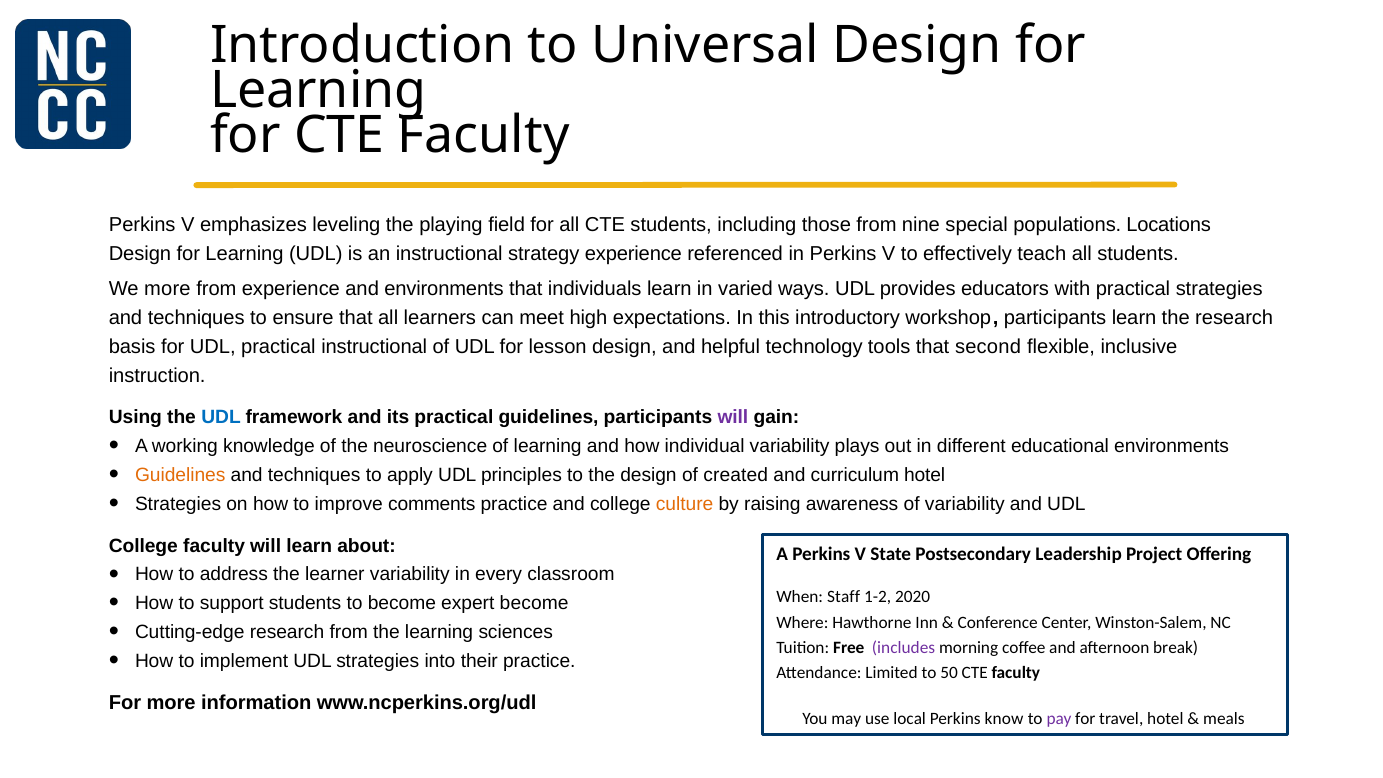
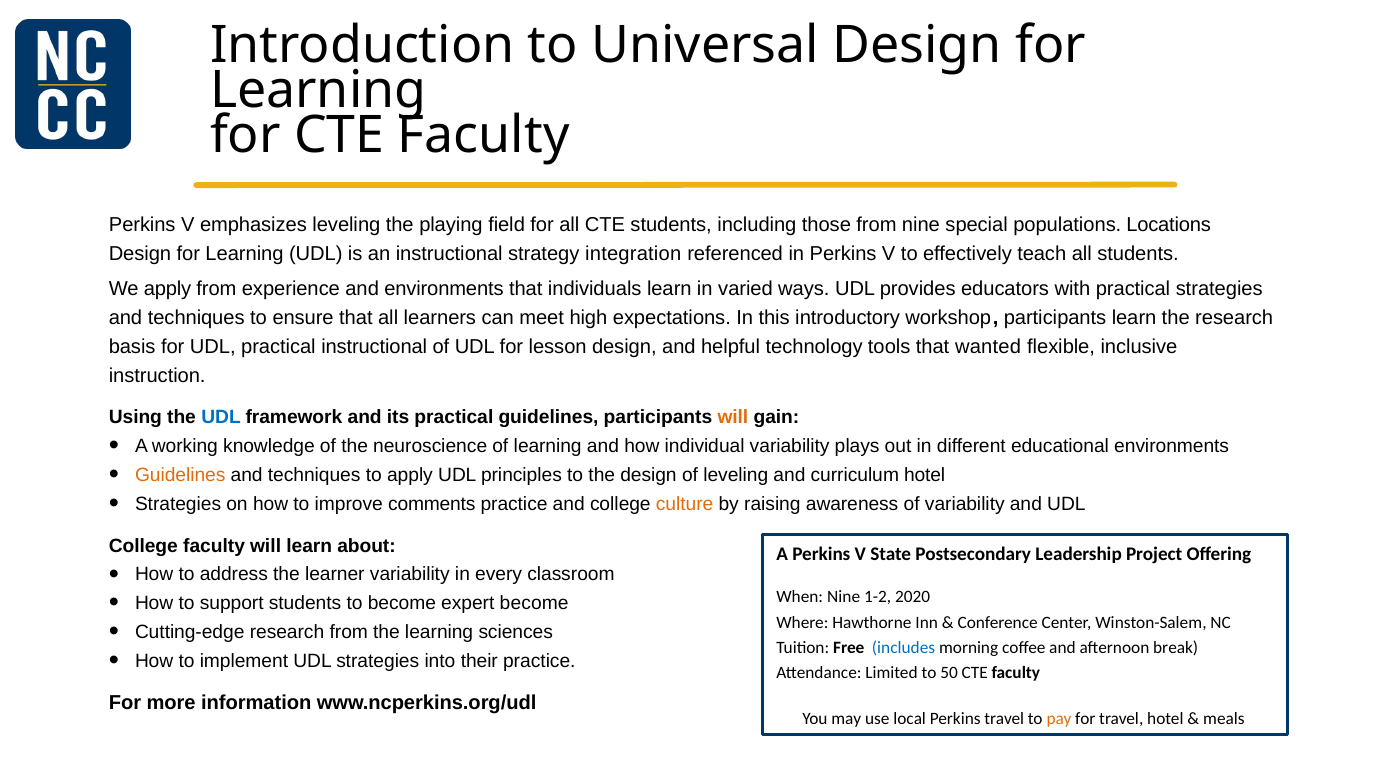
strategy experience: experience -> integration (633, 254)
We more: more -> apply (168, 289)
second: second -> wanted (988, 347)
will colour: purple -> orange (733, 418)
of created: created -> leveling (736, 475)
When Staff: Staff -> Nine (844, 597)
includes colour: purple -> blue (904, 647)
Perkins know: know -> travel (1004, 718)
pay colour: purple -> orange (1059, 718)
